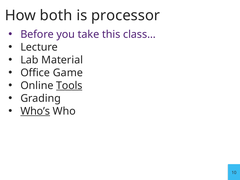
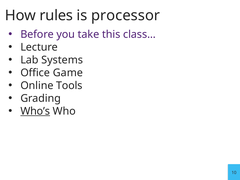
both: both -> rules (56, 15)
Material: Material -> Systems (62, 60)
Tools underline: present -> none (69, 86)
